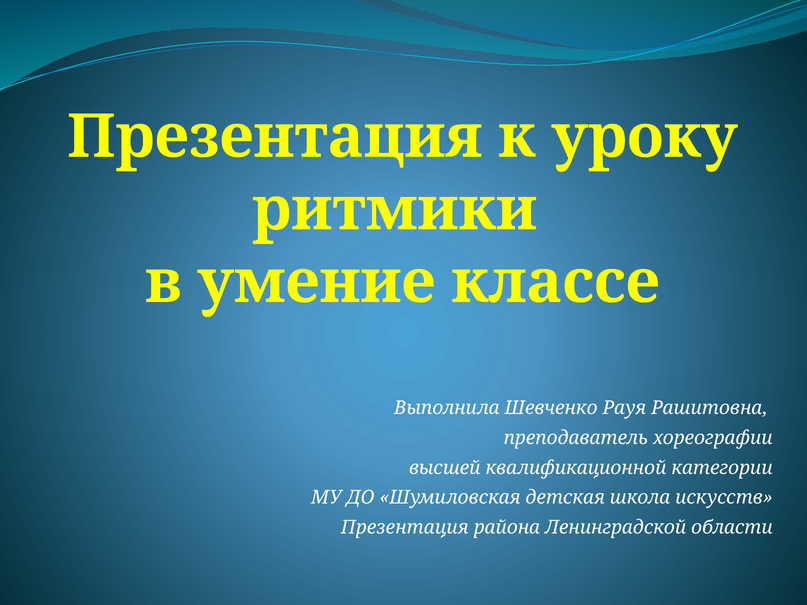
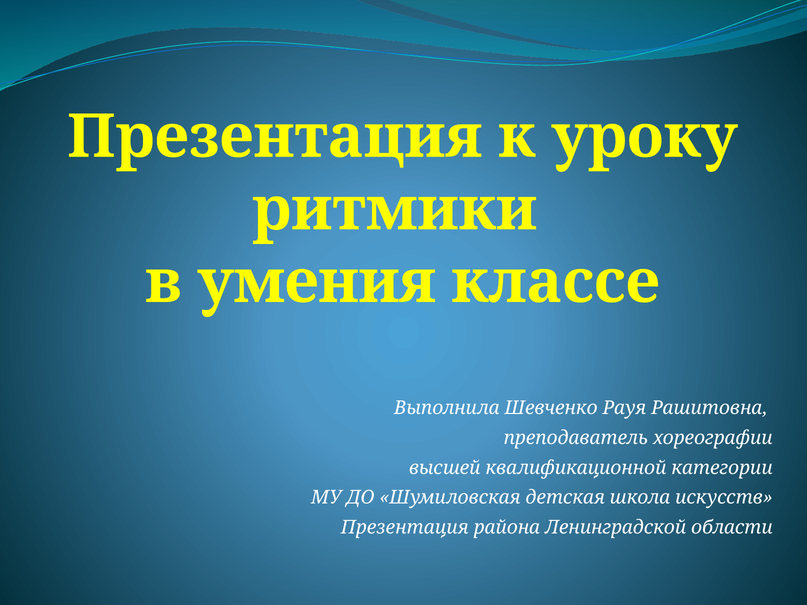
умение: умение -> умения (317, 282)
